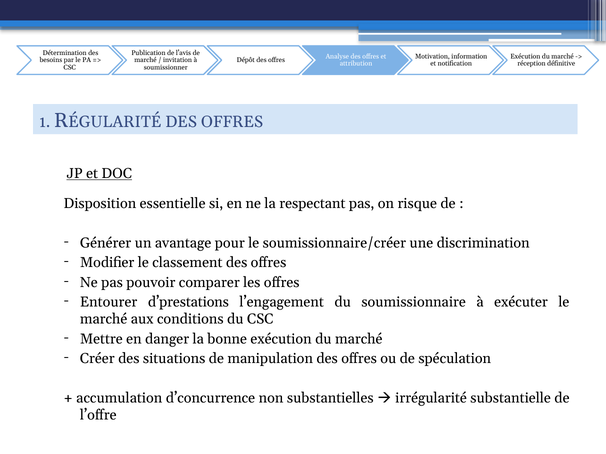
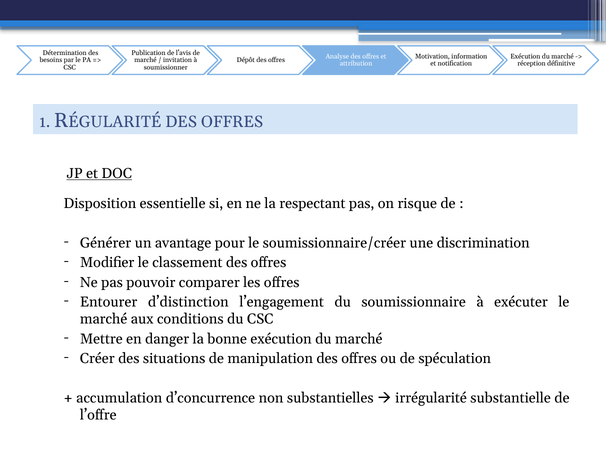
d’prestations: d’prestations -> d’distinction (188, 302)
